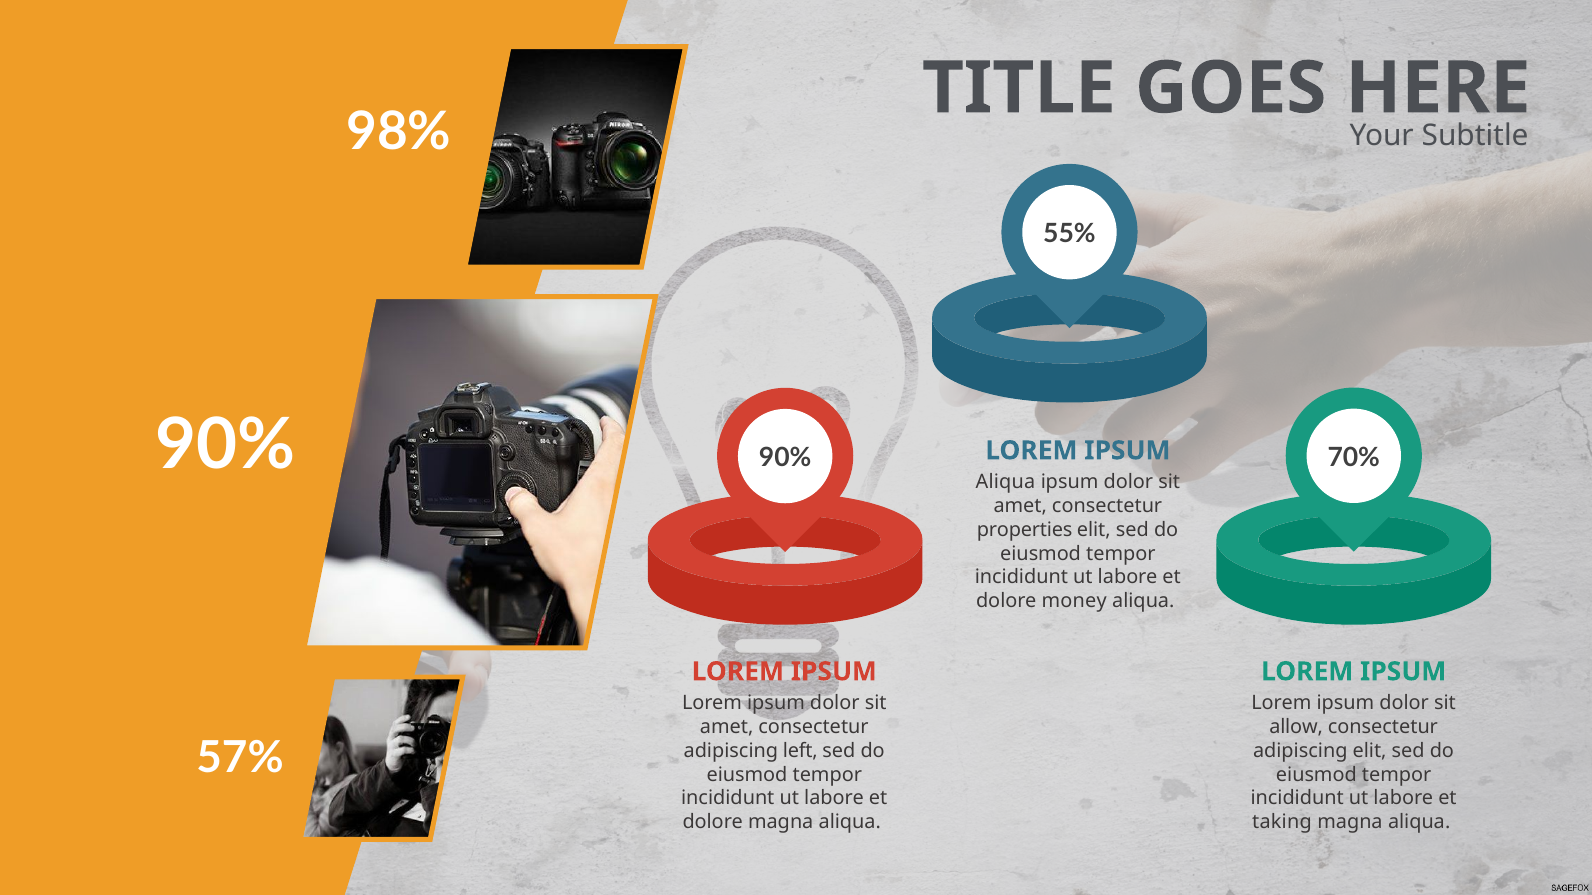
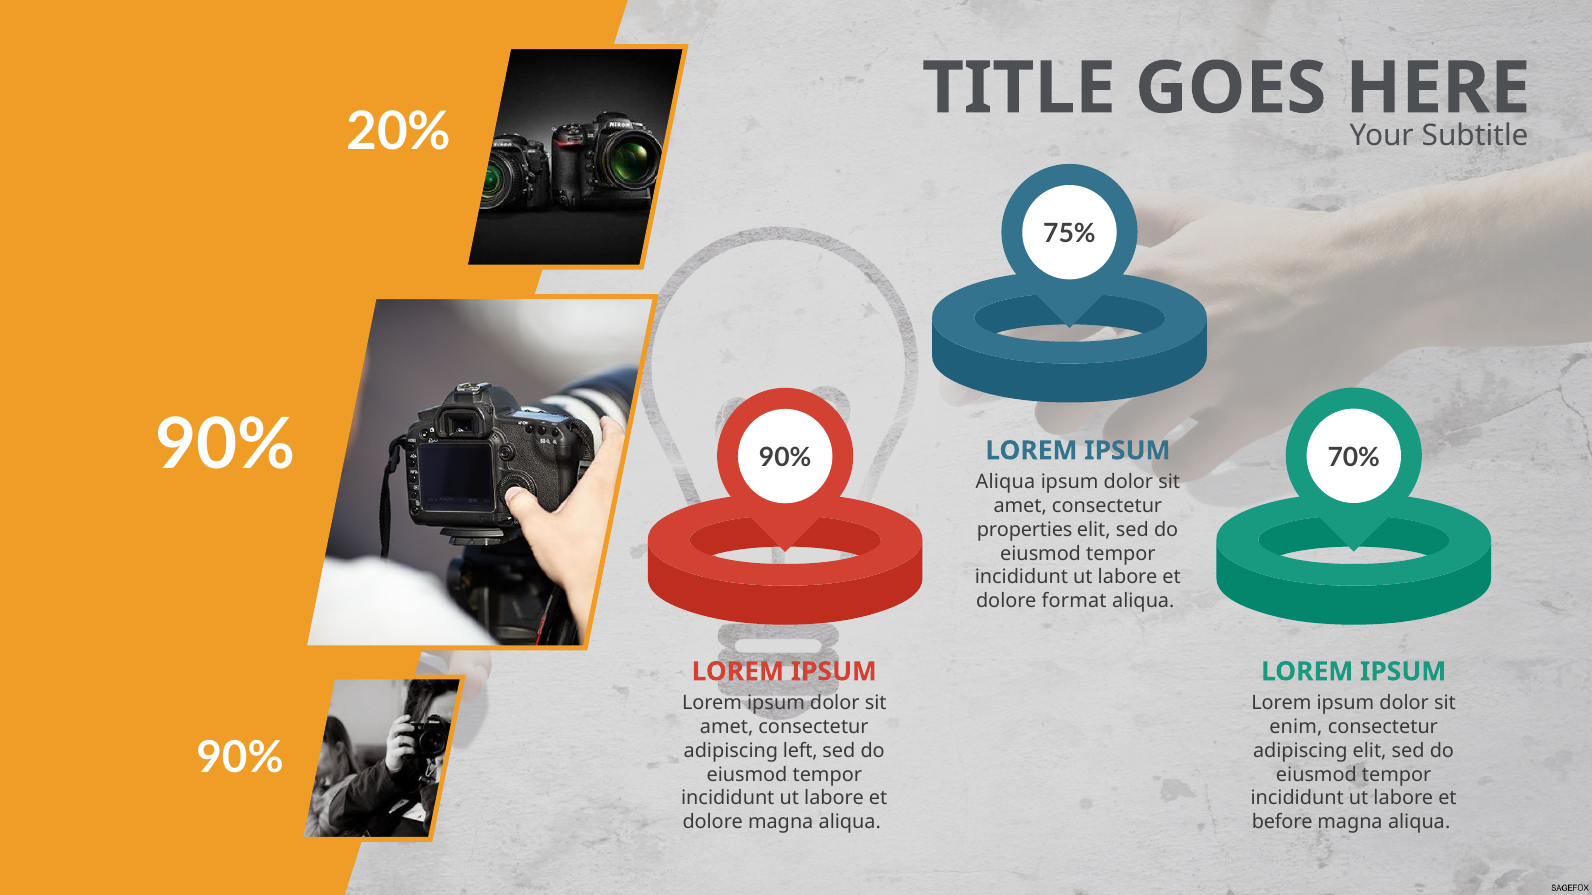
98%: 98% -> 20% (399, 132)
55%: 55% -> 75% (1069, 234)
money: money -> format (1074, 602)
allow: allow -> enim (1296, 727)
57%: 57% -> 90% (240, 758)
taking: taking -> before (1282, 823)
